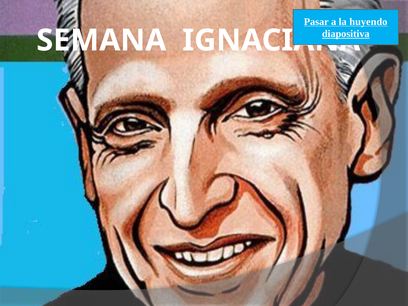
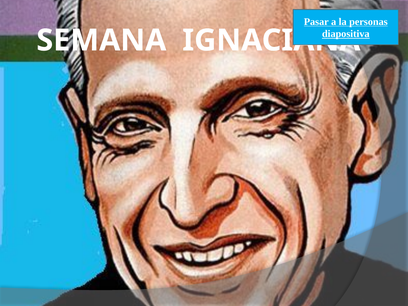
huyendo: huyendo -> personas (368, 22)
